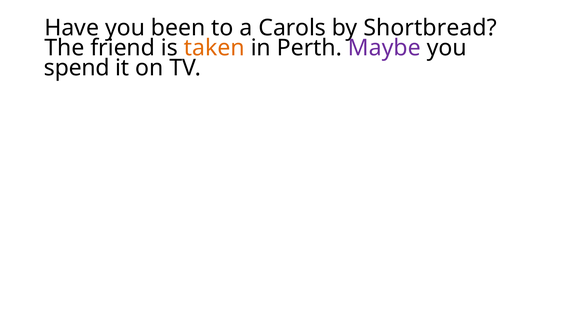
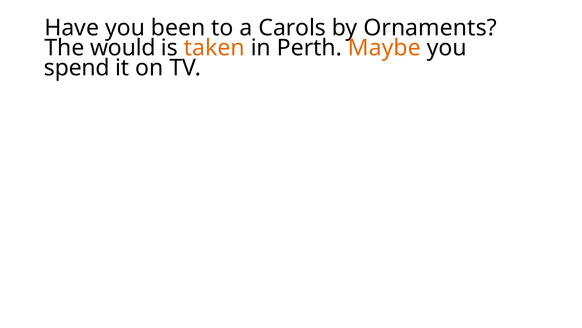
Shortbread: Shortbread -> Ornaments (430, 28)
friend: friend -> would (123, 48)
Maybe colour: purple -> orange (384, 48)
